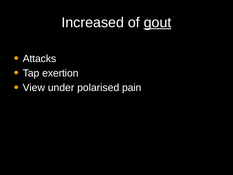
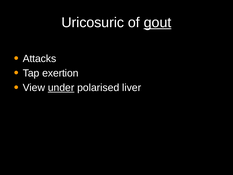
Increased: Increased -> Uricosuric (93, 23)
under underline: none -> present (61, 88)
pain: pain -> liver (132, 88)
